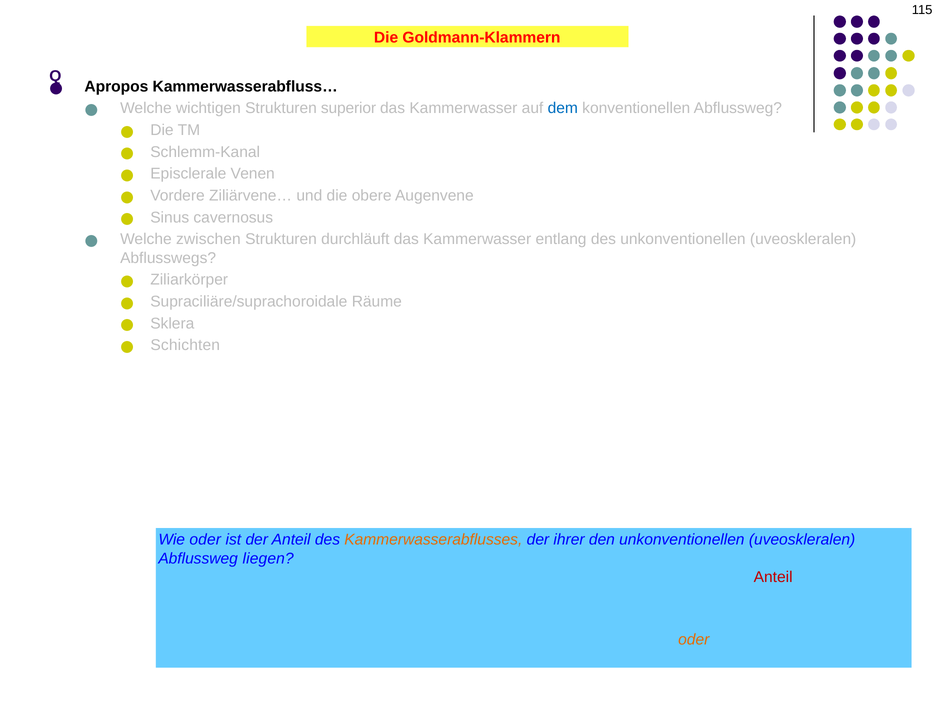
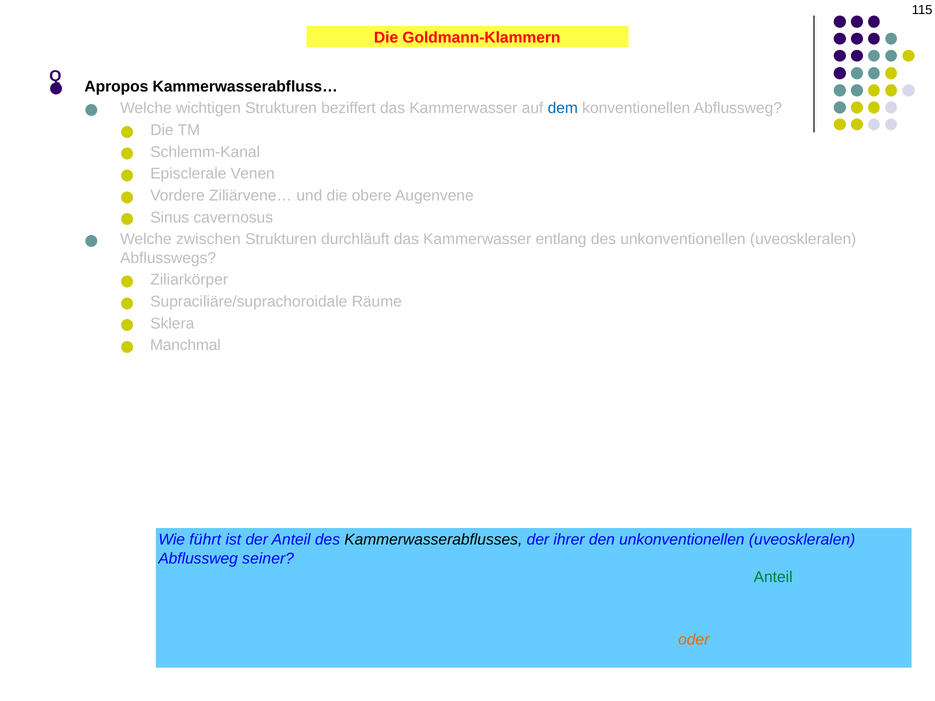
Strukturen superior: superior -> beziffert (348, 108)
Schichten: Schichten -> Manchmal (185, 345)
Wie oder: oder -> führt (205, 540)
Kammerwasserabflusses colour: orange -> black (433, 540)
Abflussweg liegen: liegen -> seiner (268, 559)
Anteil colour: red -> green (773, 577)
